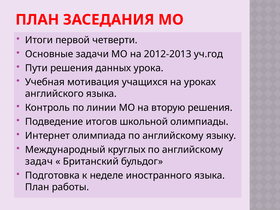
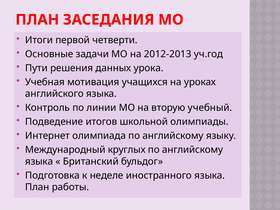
вторую решения: решения -> учебный (210, 108)
задач: задач -> языка (39, 161)
